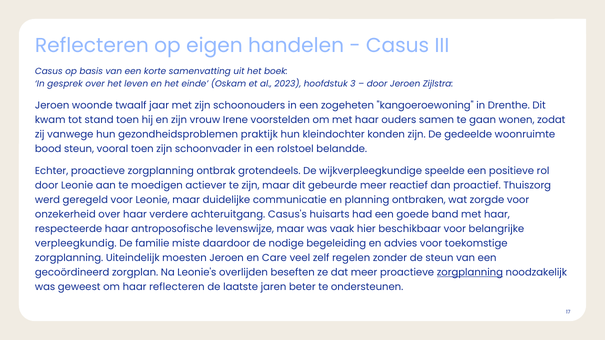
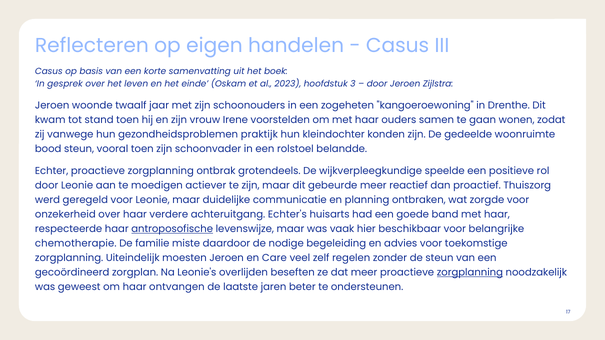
Casus's: Casus's -> Echter's (287, 215)
antroposofische underline: none -> present (172, 229)
verpleegkundig: verpleegkundig -> chemotherapie (76, 244)
haar reflecteren: reflecteren -> ontvangen (177, 287)
